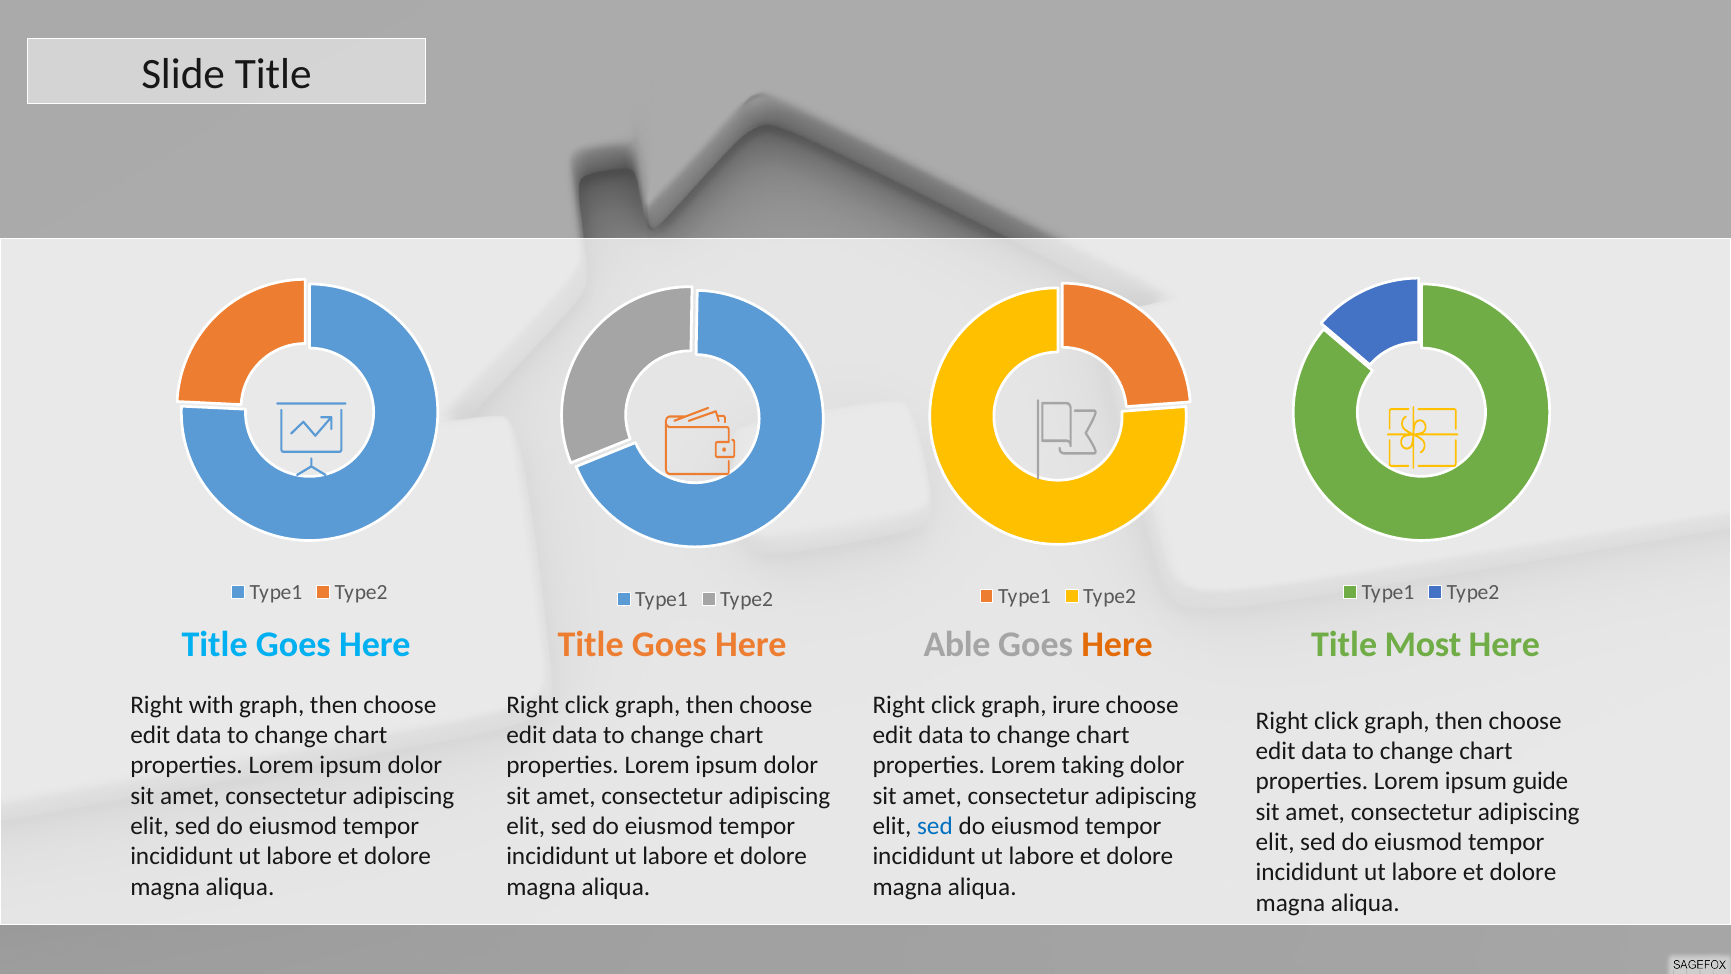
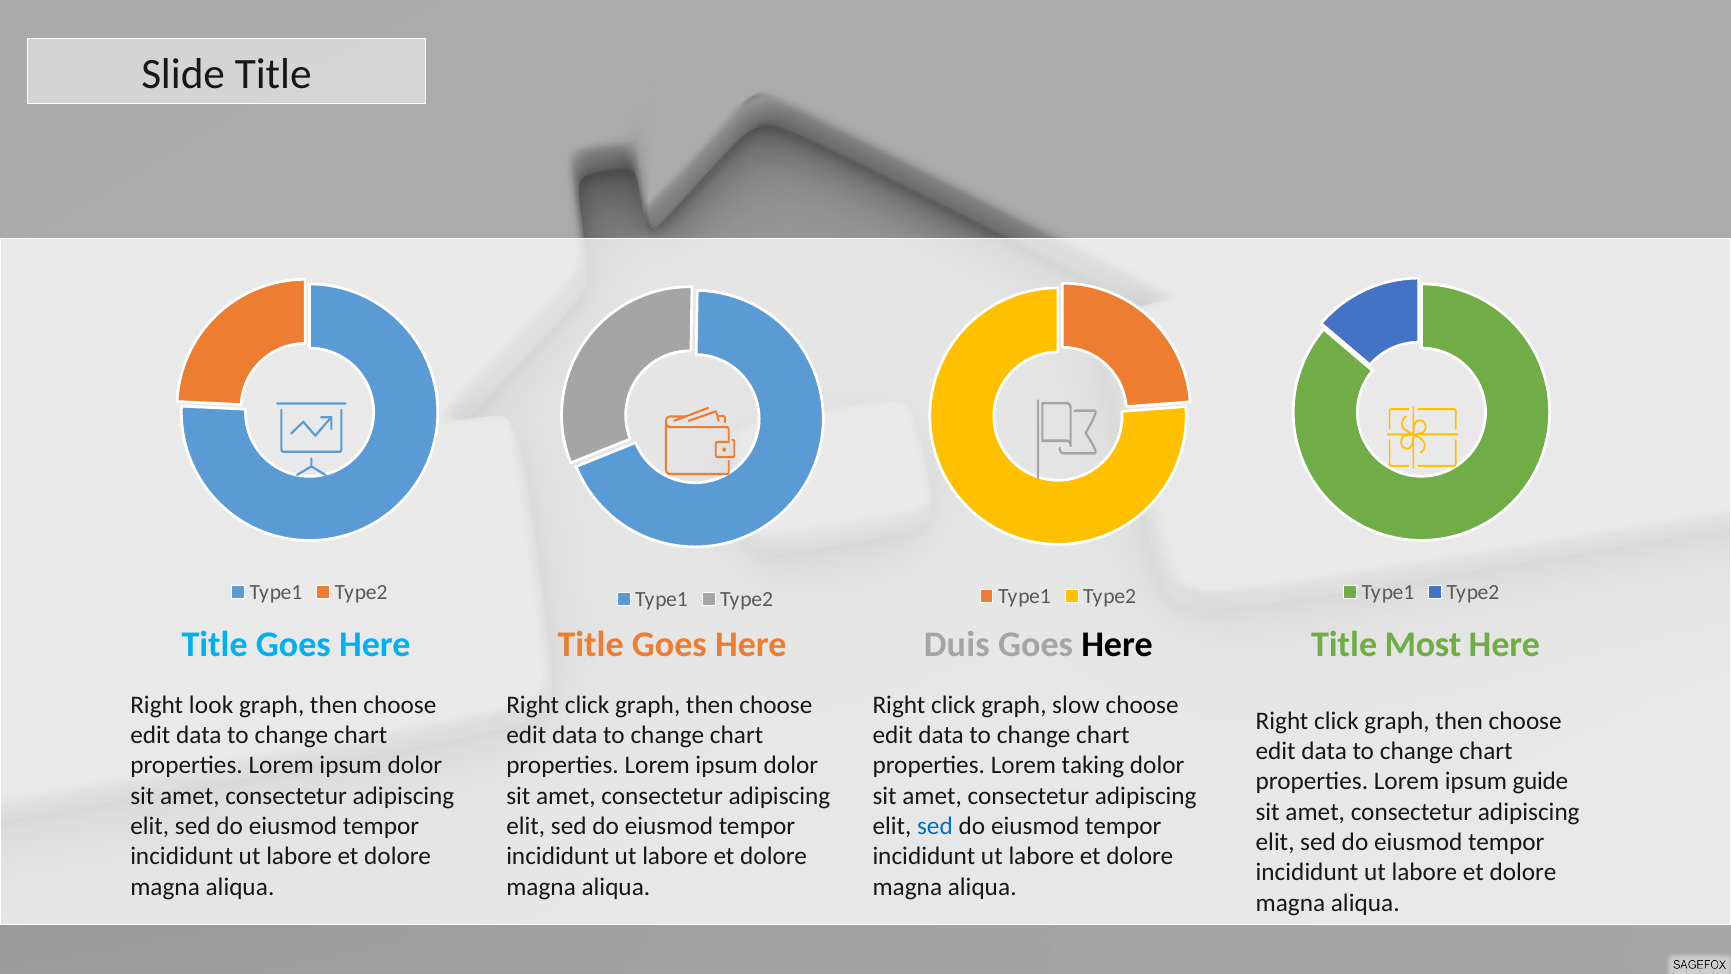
Able: Able -> Duis (957, 644)
Here colour: orange -> black (1117, 644)
with: with -> look (211, 705)
irure: irure -> slow (1076, 705)
